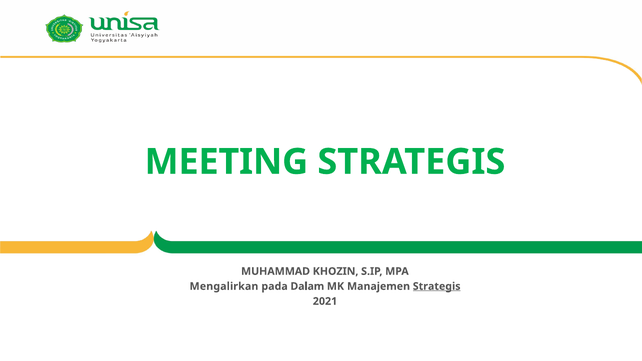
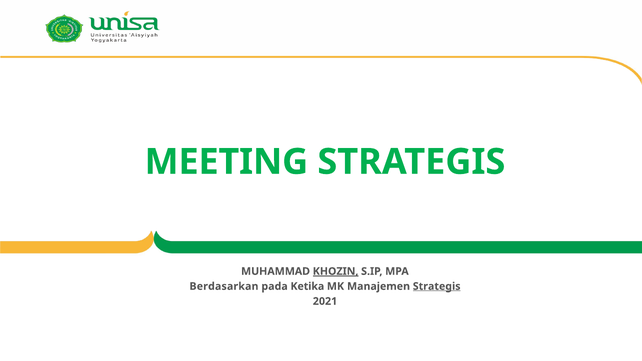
KHOZIN underline: none -> present (336, 271)
Mengalirkan: Mengalirkan -> Berdasarkan (224, 286)
Dalam: Dalam -> Ketika (307, 286)
